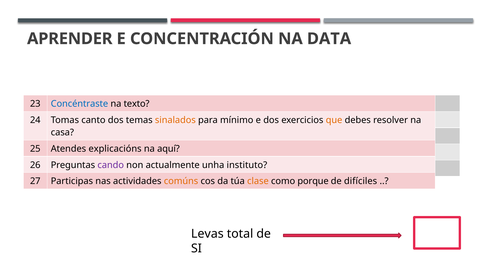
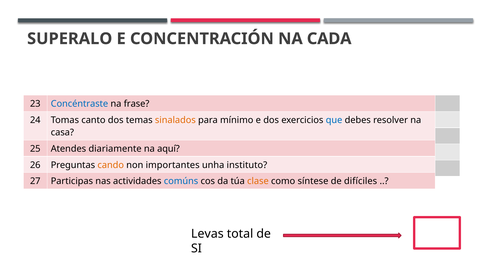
APRENDER: APRENDER -> SUPERALO (70, 39)
DATA: DATA -> CADA (329, 39)
texto: texto -> frase (137, 104)
que colour: orange -> blue (334, 120)
explicacións: explicacións -> diariamente (115, 149)
cando colour: purple -> orange (111, 165)
actualmente: actualmente -> importantes (173, 165)
comúns colour: orange -> blue (181, 181)
porque: porque -> síntese (313, 181)
